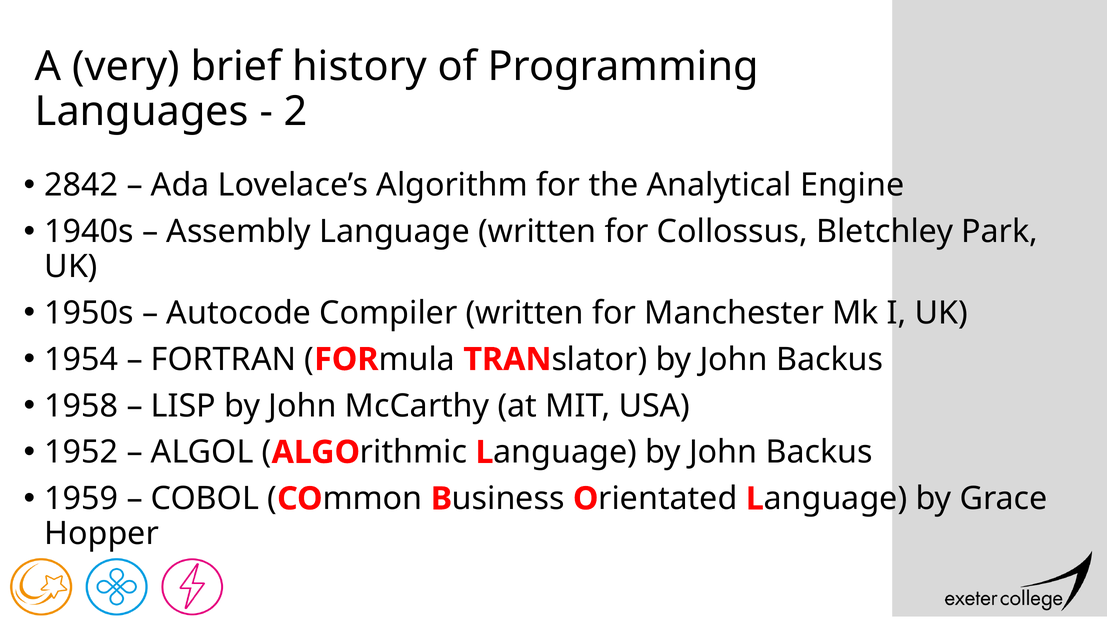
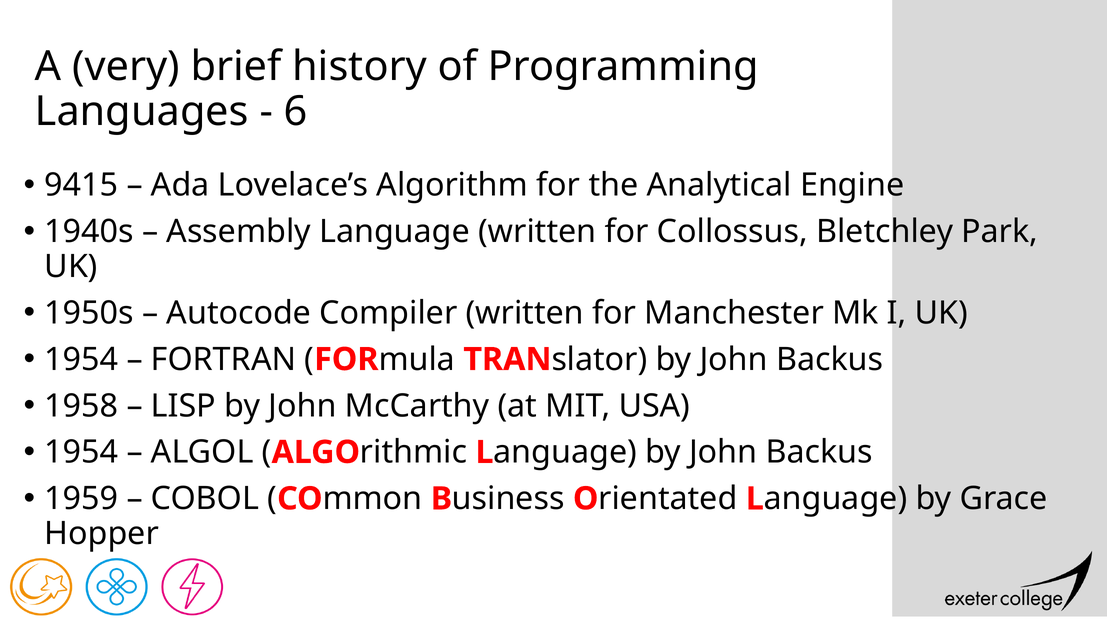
2: 2 -> 6 (296, 111)
2842: 2842 -> 9415 (81, 185)
1952: 1952 -> 1954 (81, 452)
